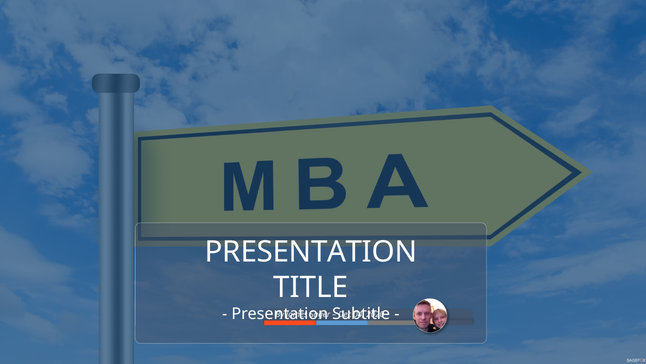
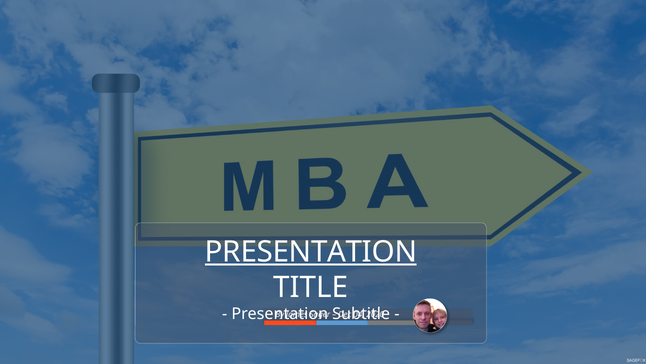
PRESENTATION underline: none -> present (311, 251)
